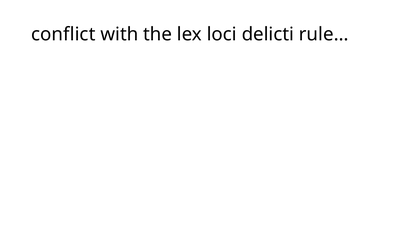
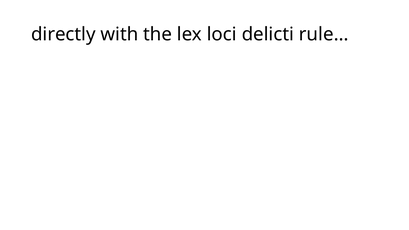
conflict: conflict -> directly (63, 34)
